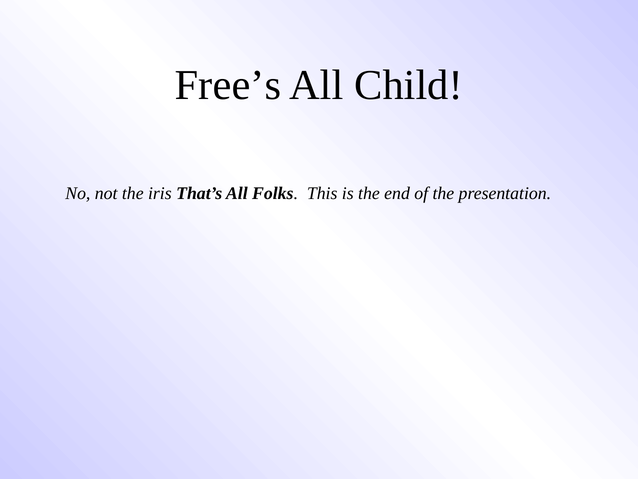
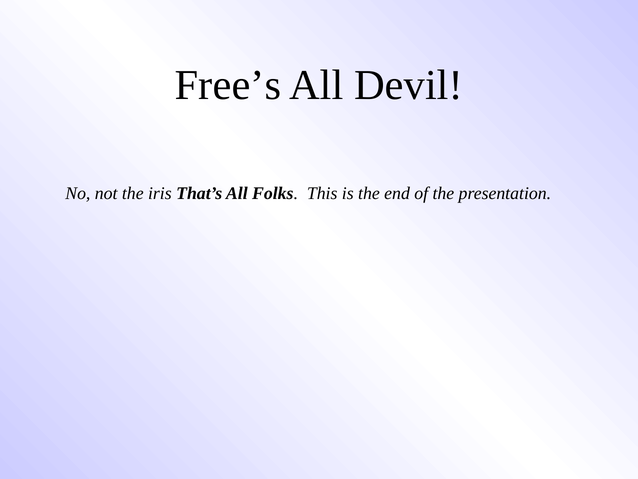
Child: Child -> Devil (408, 85)
